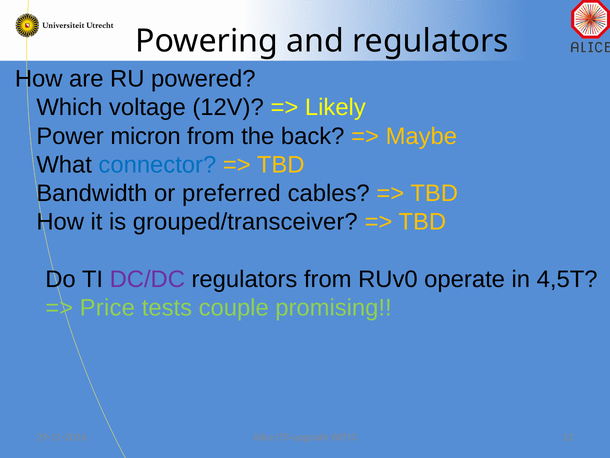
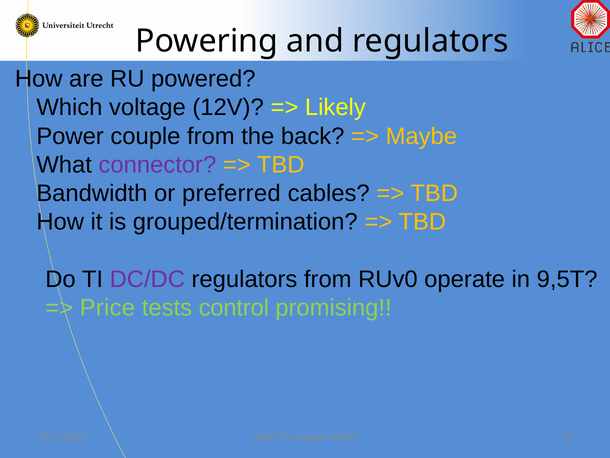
micron: micron -> couple (145, 136)
connector colour: blue -> purple (157, 165)
grouped/transceiver: grouped/transceiver -> grouped/termination (245, 222)
4,5T: 4,5T -> 9,5T (567, 279)
couple: couple -> control (234, 308)
